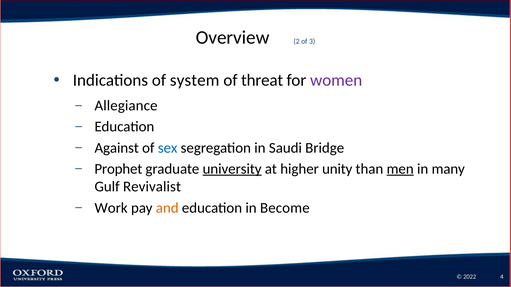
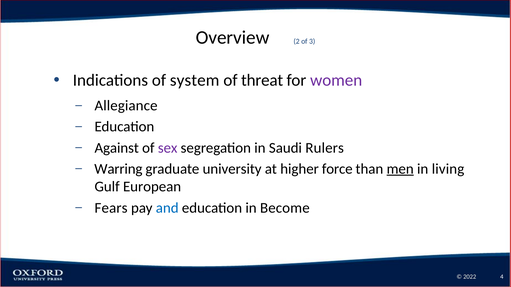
sex colour: blue -> purple (168, 148)
Bridge: Bridge -> Rulers (325, 148)
Prophet: Prophet -> Warring (118, 169)
university underline: present -> none (232, 169)
unity: unity -> force (337, 169)
many: many -> living (448, 169)
Revivalist: Revivalist -> European (152, 187)
Work: Work -> Fears (111, 208)
and colour: orange -> blue (167, 208)
